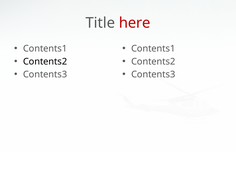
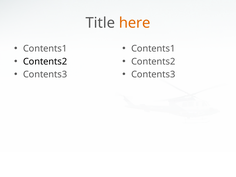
here colour: red -> orange (135, 23)
